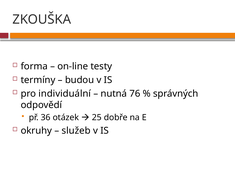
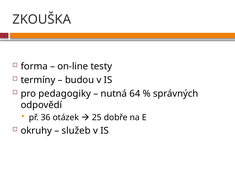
individuální: individuální -> pedagogiky (65, 94)
76: 76 -> 64 (135, 94)
